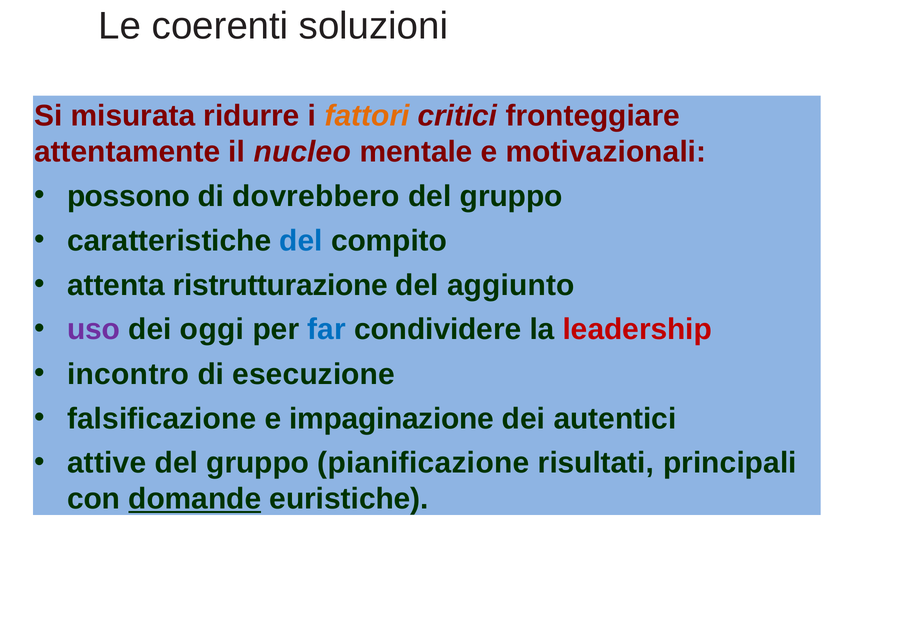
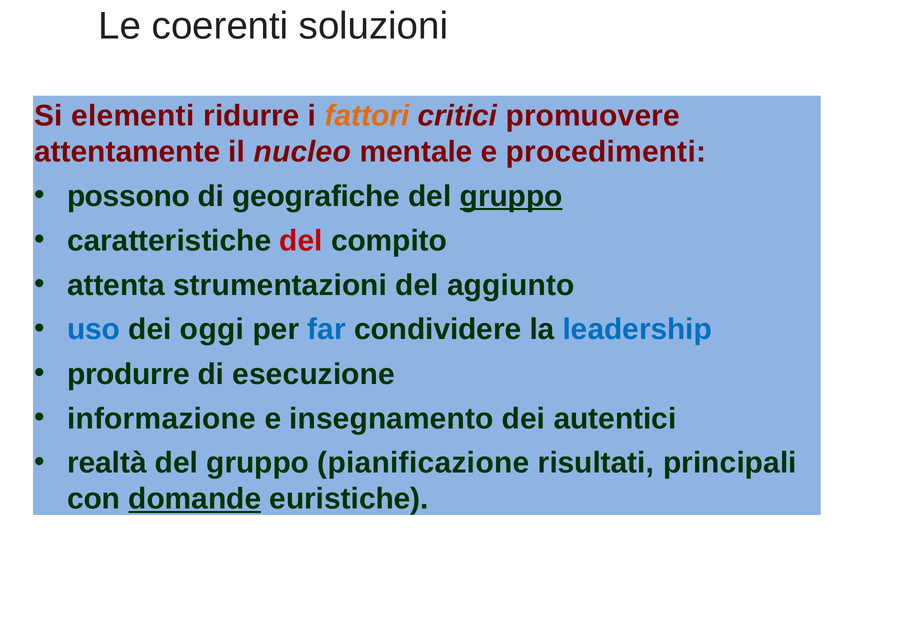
misurata: misurata -> elementi (133, 116)
fronteggiare: fronteggiare -> promuovere (593, 116)
motivazionali: motivazionali -> procedimenti (606, 152)
dovrebbero: dovrebbero -> geografiche (316, 196)
gruppo underline: none -> present (511, 196)
del colour: blue -> red (301, 241)
ristrutturazione: ristrutturazione -> strumentazioni (280, 285)
uso colour: purple -> blue (94, 329)
leadership colour: red -> blue (637, 329)
incontro: incontro -> produrre (128, 374)
falsificazione: falsificazione -> informazione (162, 418)
impaginazione: impaginazione -> insegnamento (391, 418)
attive: attive -> realtà (107, 463)
